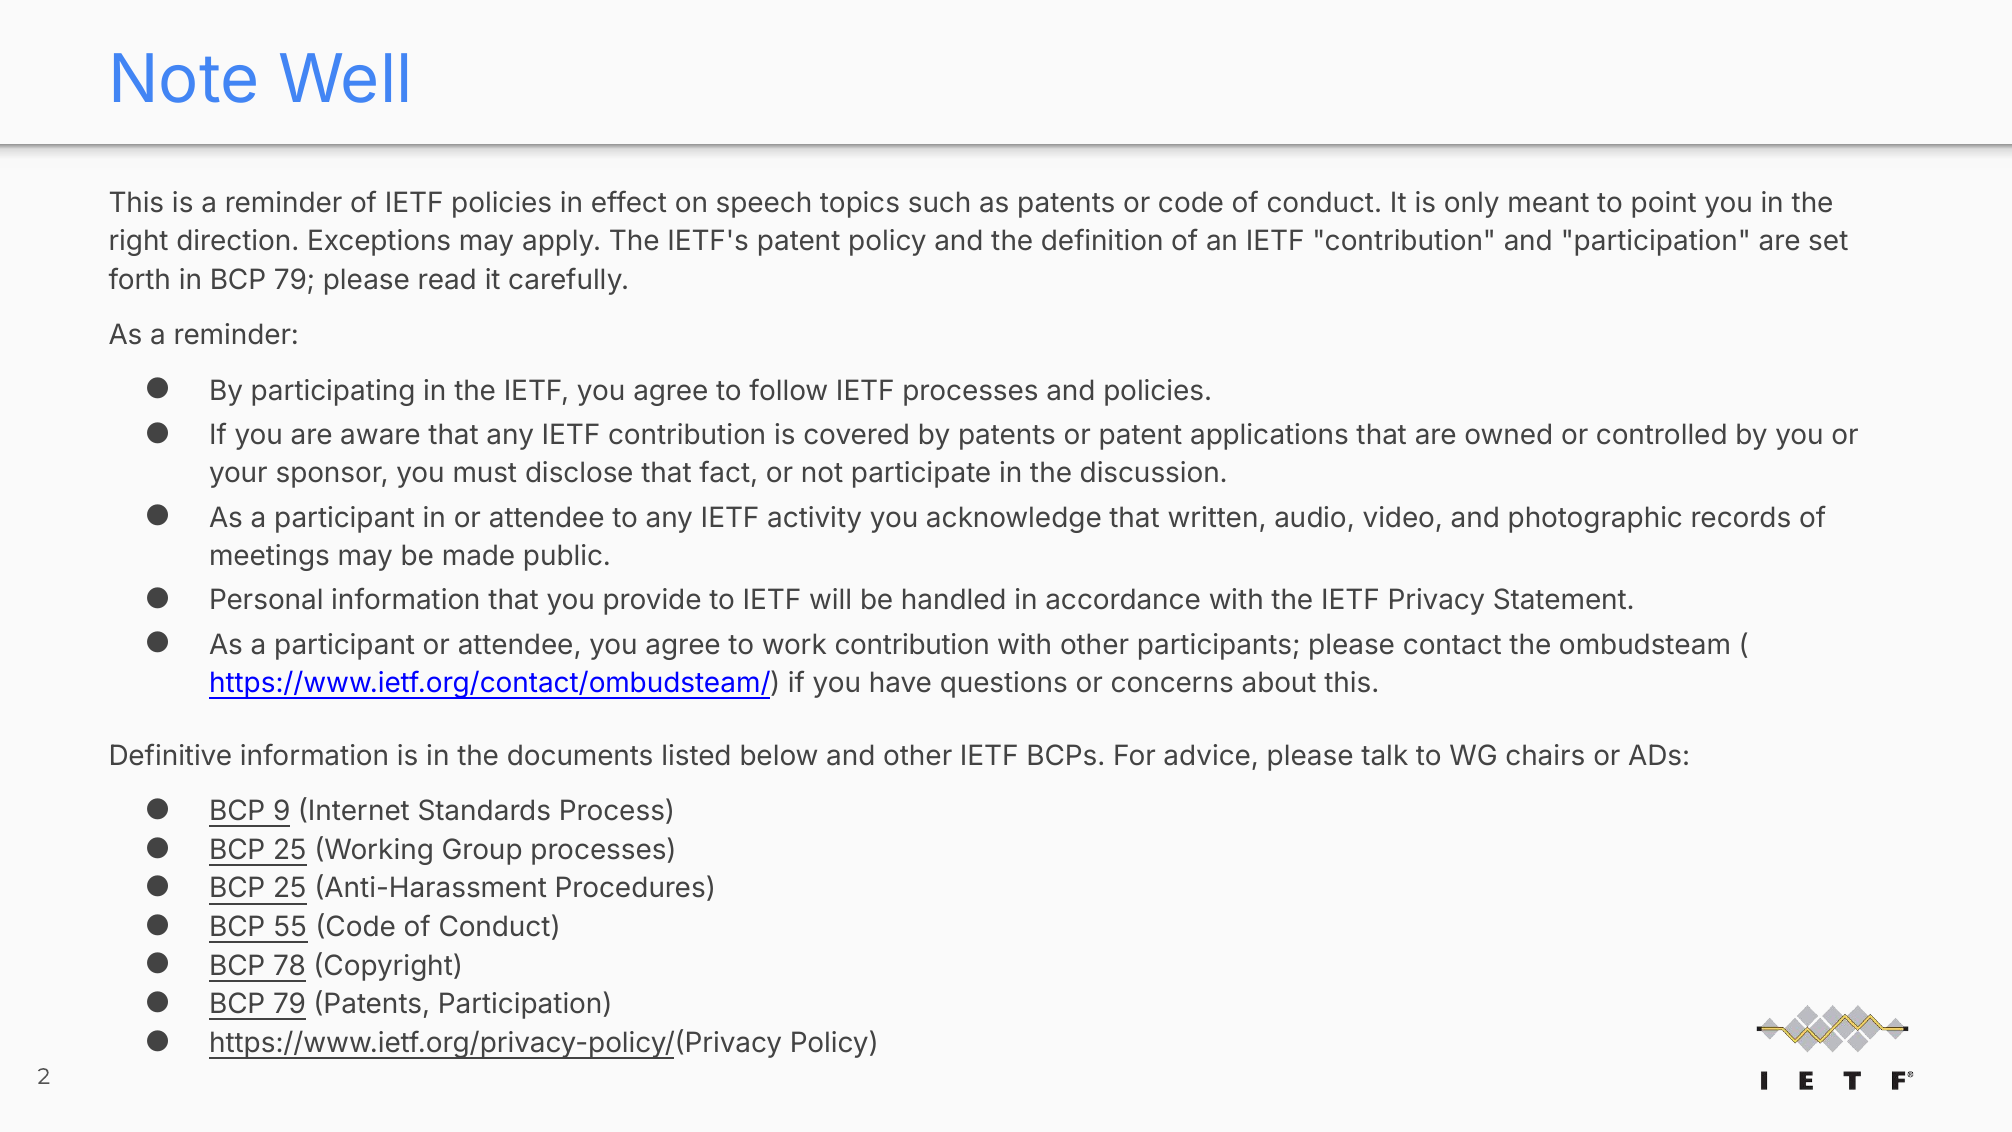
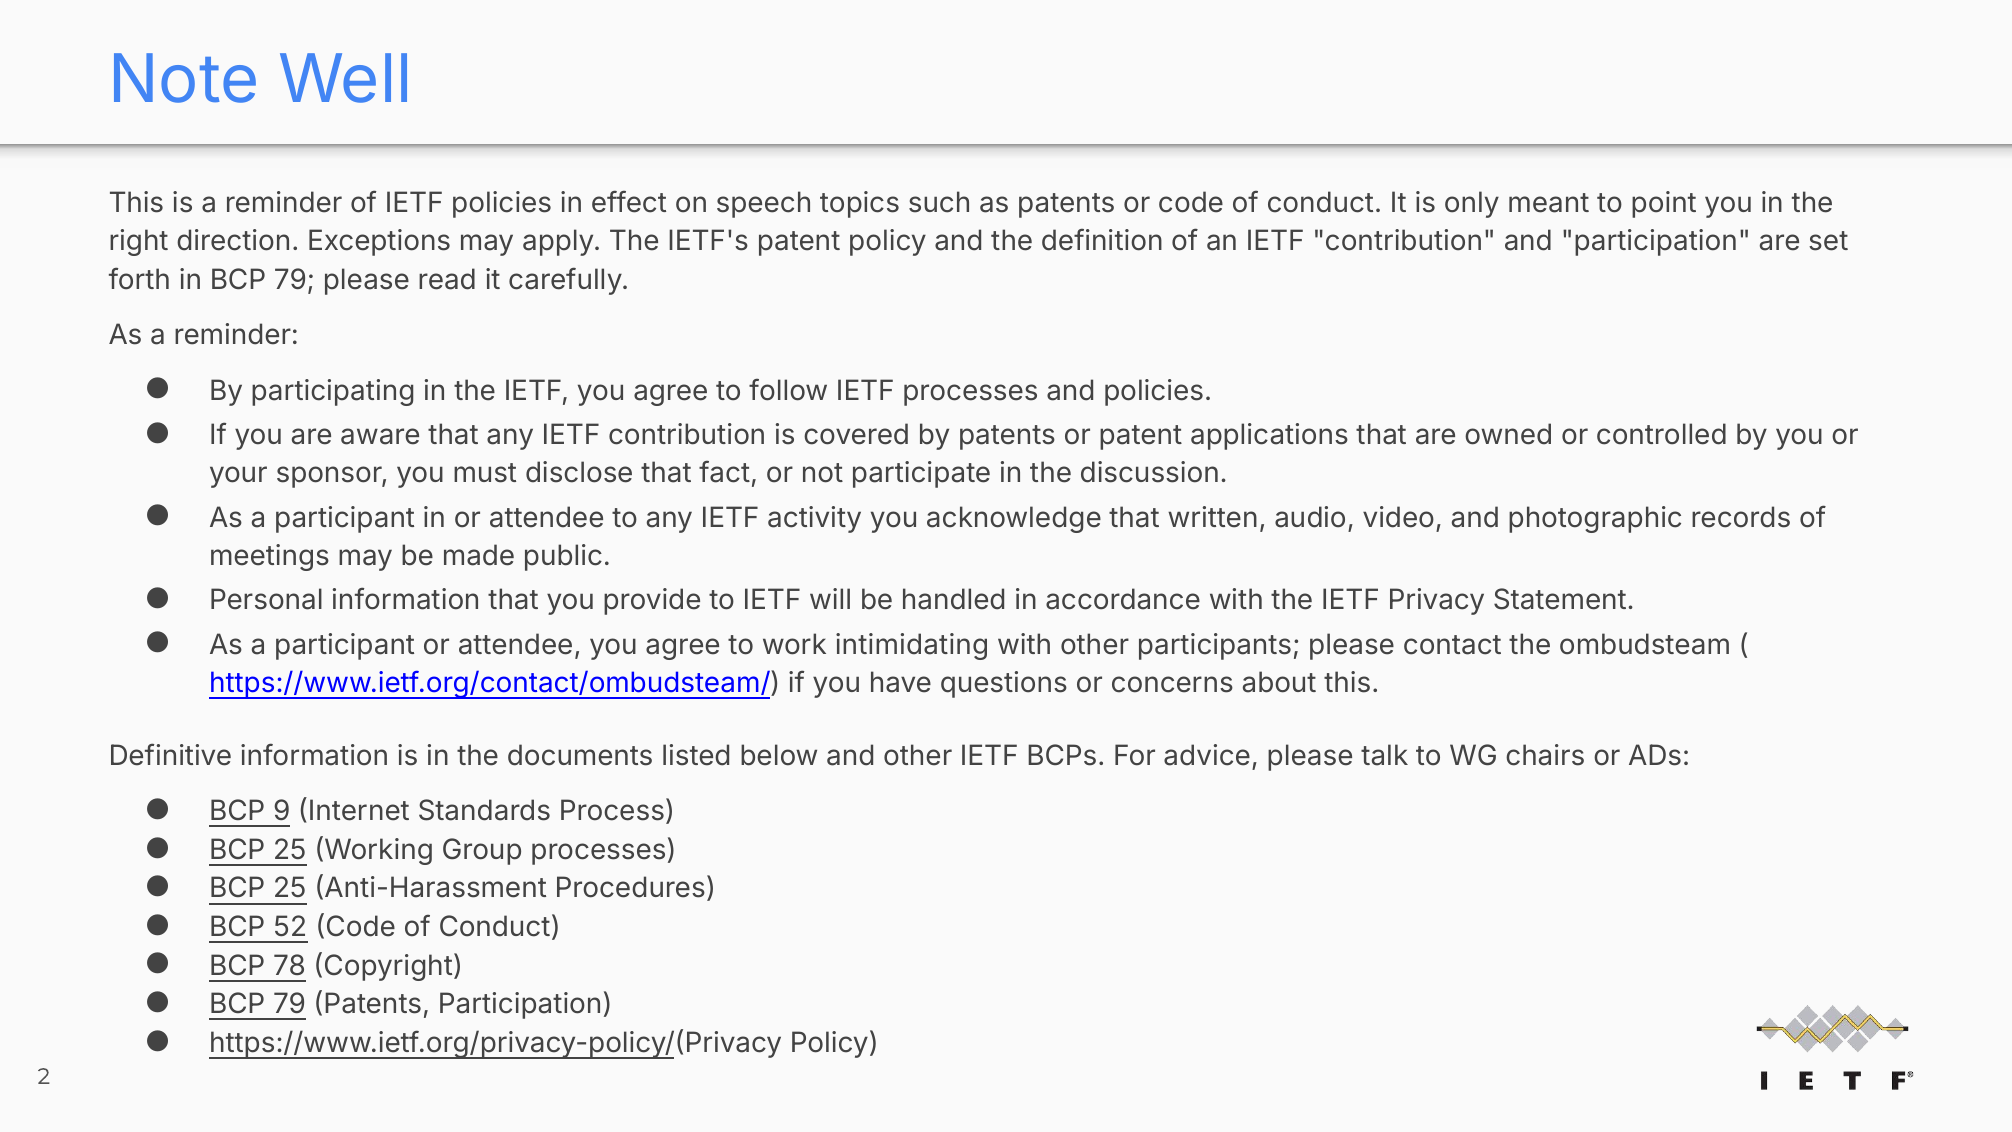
work contribution: contribution -> intimidating (912, 645)
55: 55 -> 52 (290, 927)
